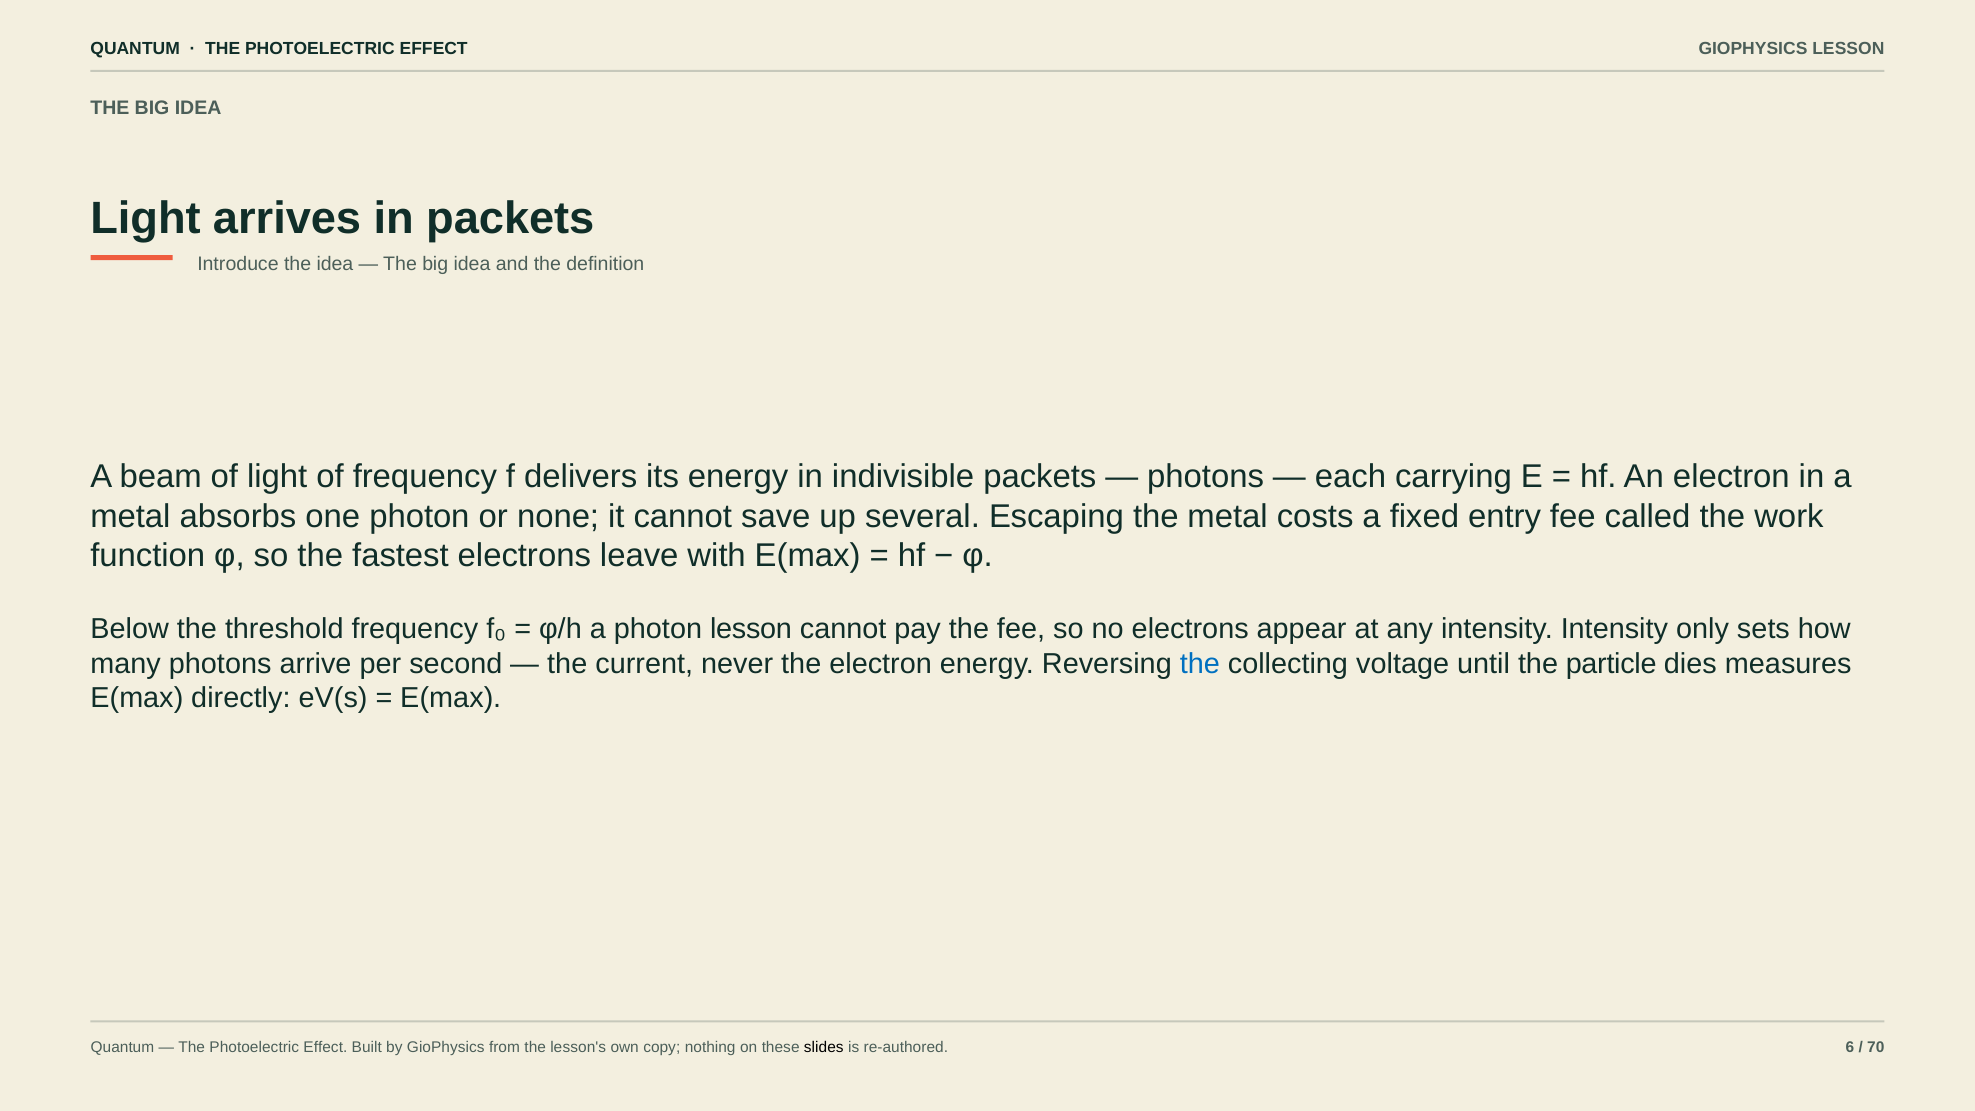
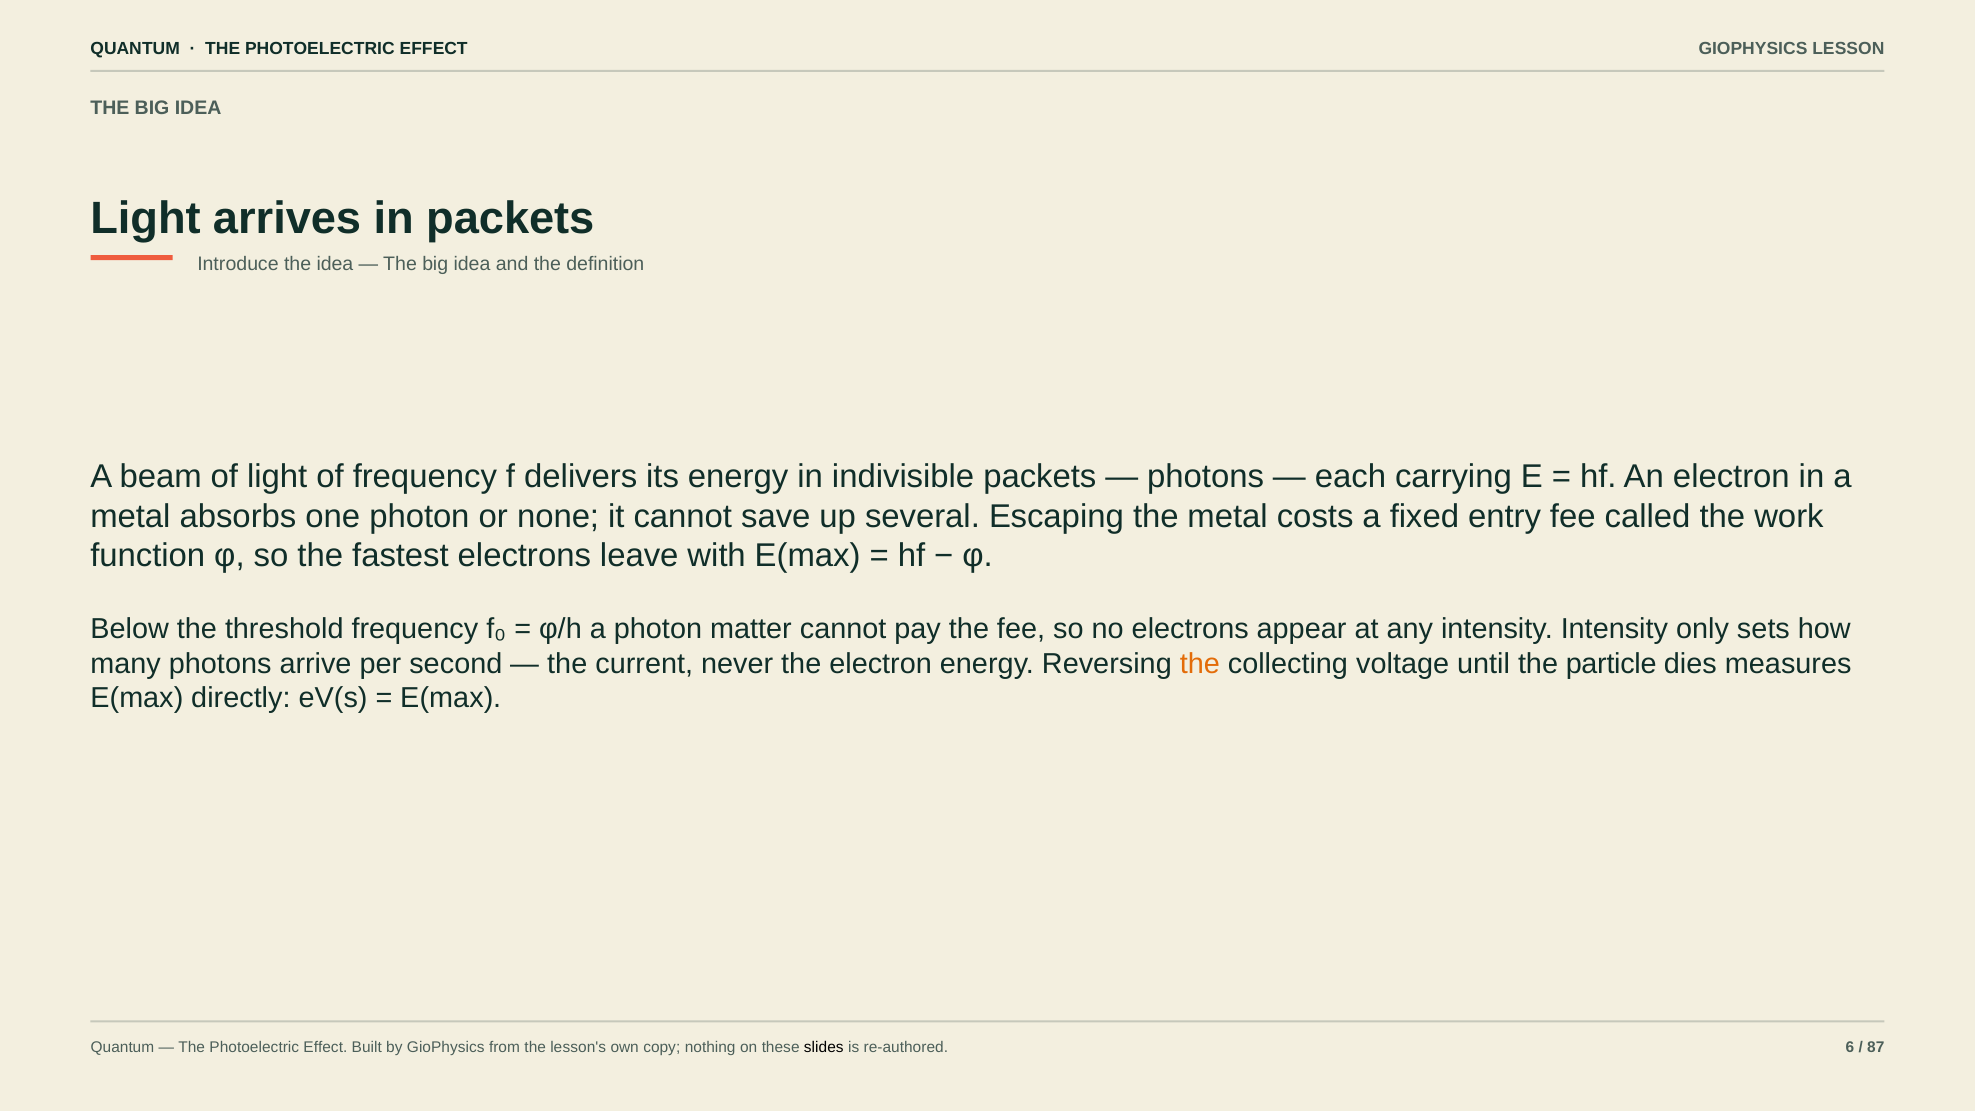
photon lesson: lesson -> matter (751, 629)
the colour: blue -> orange (1200, 664)
70: 70 -> 87 (1876, 1047)
